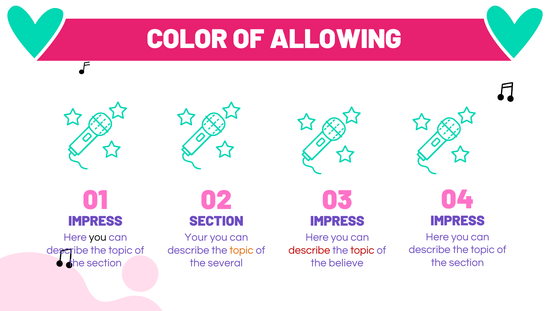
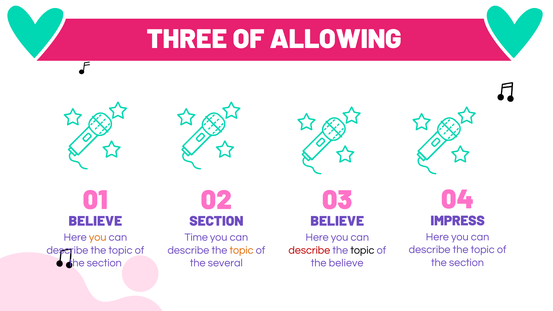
COLOR: COLOR -> THREE (187, 39)
IMPRESS: IMPRESS -> BELIEVE (95, 221)
IMPRESS: IMPRESS -> BELIEVE (337, 221)
you colour: black -> orange (98, 237)
Your: Your -> Time (196, 237)
topic colour: red -> black (362, 250)
